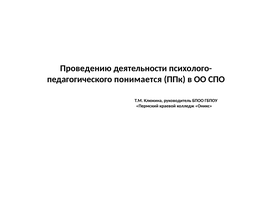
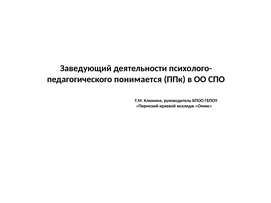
Проведению: Проведению -> Заведующий (86, 68)
